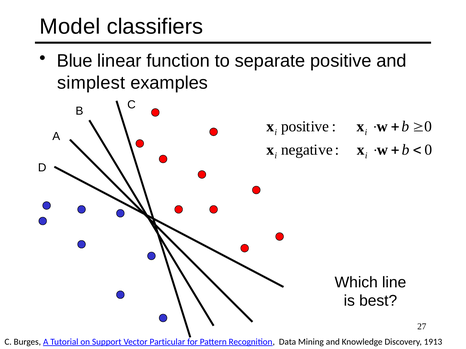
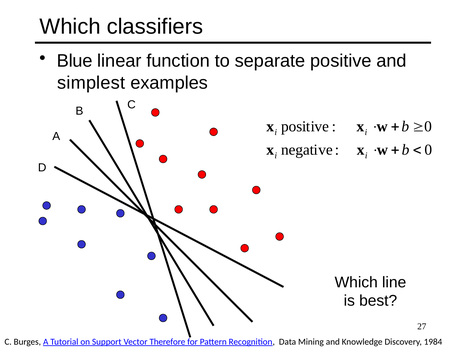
Model: Model -> Which (70, 27)
Particular: Particular -> Therefore (167, 342)
1913: 1913 -> 1984 (433, 342)
